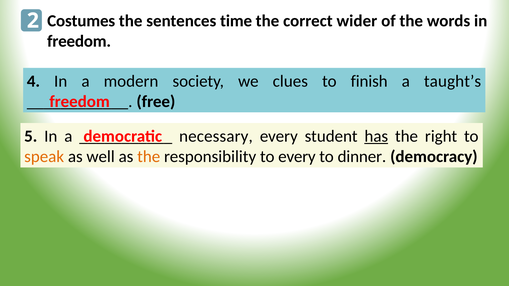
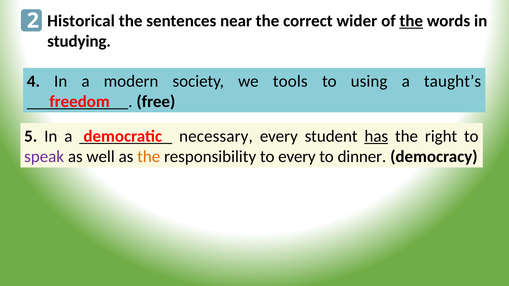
Costumes: Costumes -> Historical (81, 21)
time: time -> near (236, 21)
the underline: none -> present (411, 21)
freedom: freedom -> studying (79, 41)
clues: clues -> tools (290, 81)
finish: finish -> using (369, 81)
speak colour: orange -> purple (44, 157)
